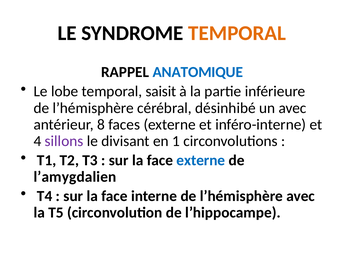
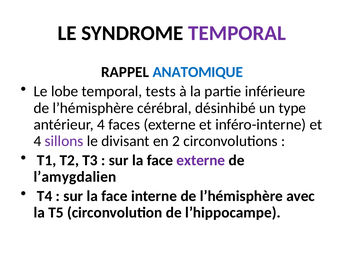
TEMPORAL colour: orange -> purple (237, 33)
saisit: saisit -> tests (161, 91)
un avec: avec -> type (292, 108)
antérieur 8: 8 -> 4 (101, 124)
1: 1 -> 2 (176, 141)
externe colour: blue -> purple (201, 160)
